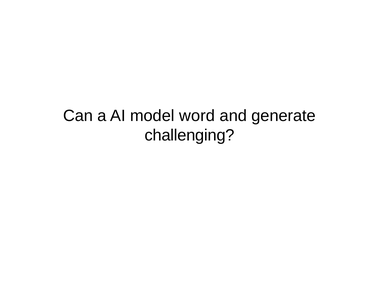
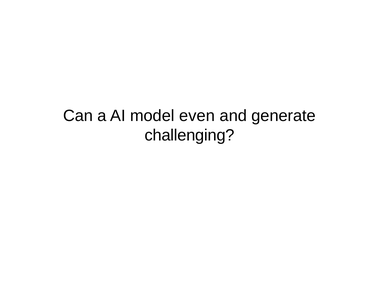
word: word -> even (197, 116)
